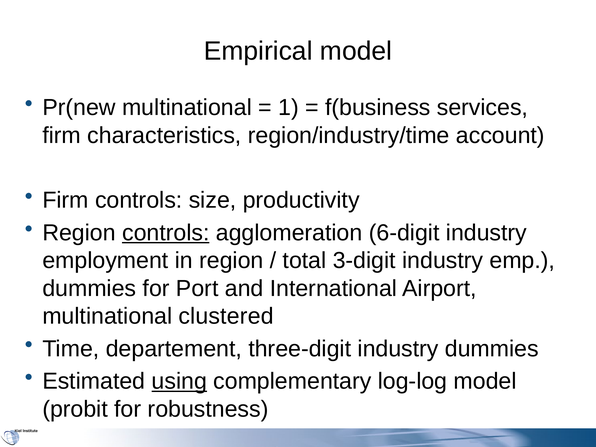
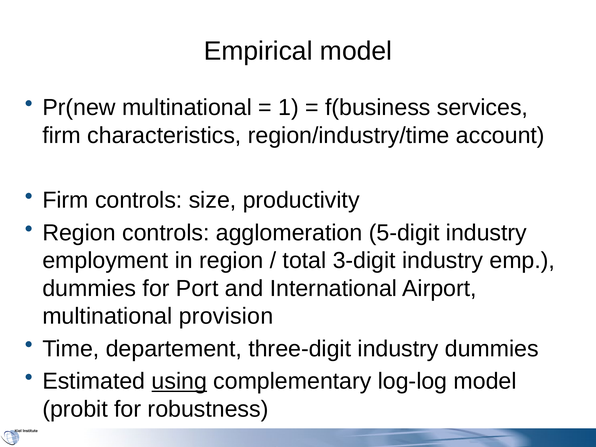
controls underline: present -> none (166, 233)
6-digit: 6-digit -> 5-digit (404, 233)
clustered: clustered -> provision (226, 316)
